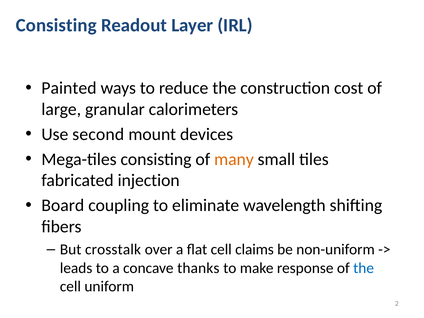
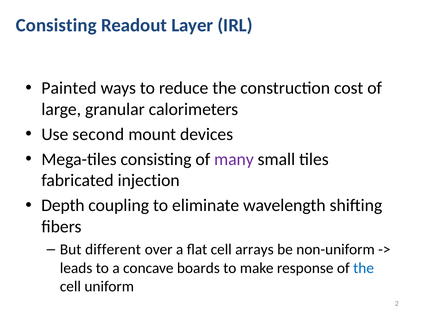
many colour: orange -> purple (234, 159)
Board: Board -> Depth (63, 205)
crosstalk: crosstalk -> different (113, 250)
claims: claims -> arrays (254, 250)
thanks: thanks -> boards (198, 268)
